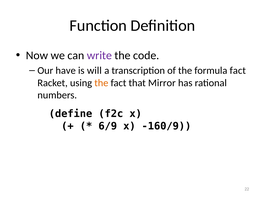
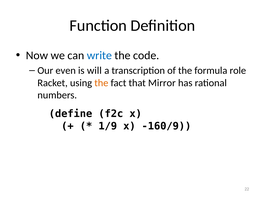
write colour: purple -> blue (99, 56)
have: have -> even (66, 71)
formula fact: fact -> role (238, 71)
6/9: 6/9 -> 1/9 (108, 127)
